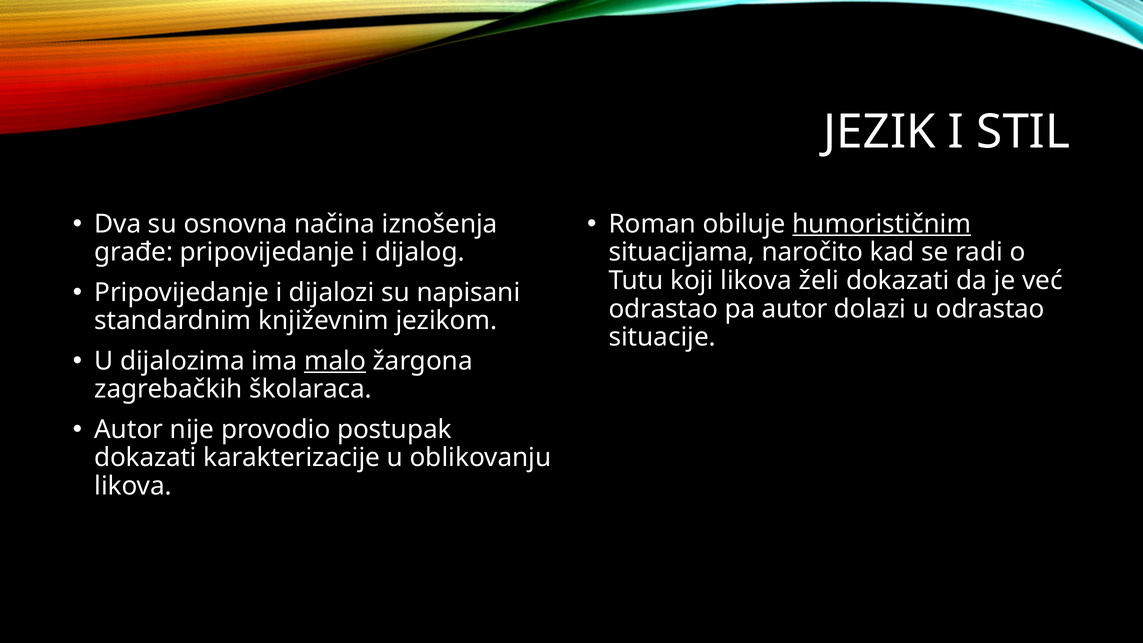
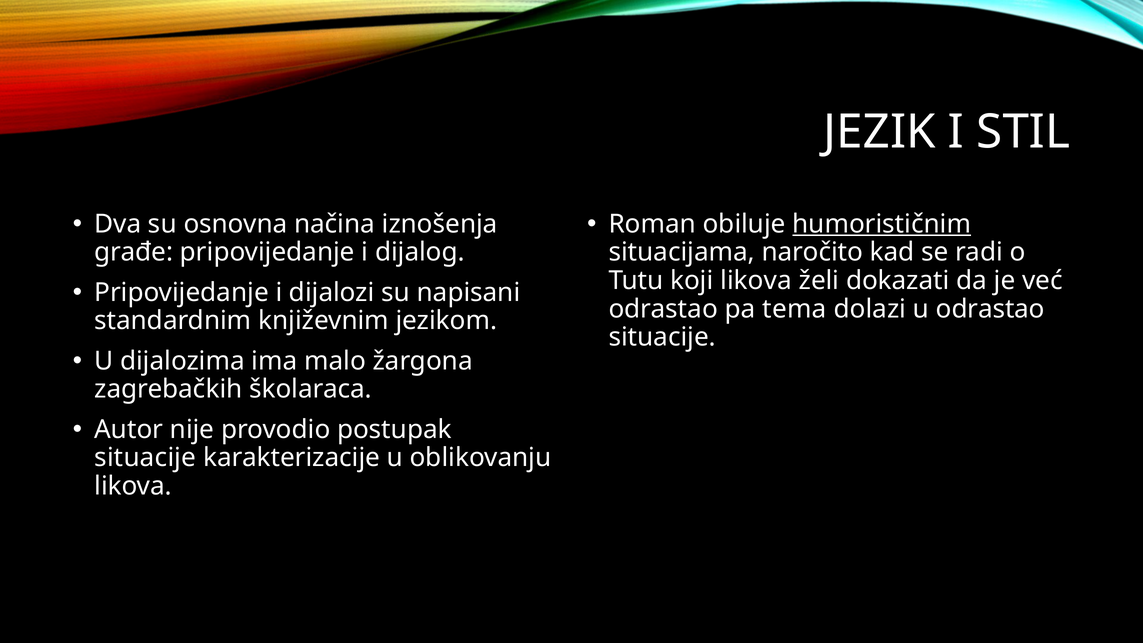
pa autor: autor -> tema (795, 309)
malo underline: present -> none (335, 361)
dokazati: dokazati -> situacije (145, 458)
